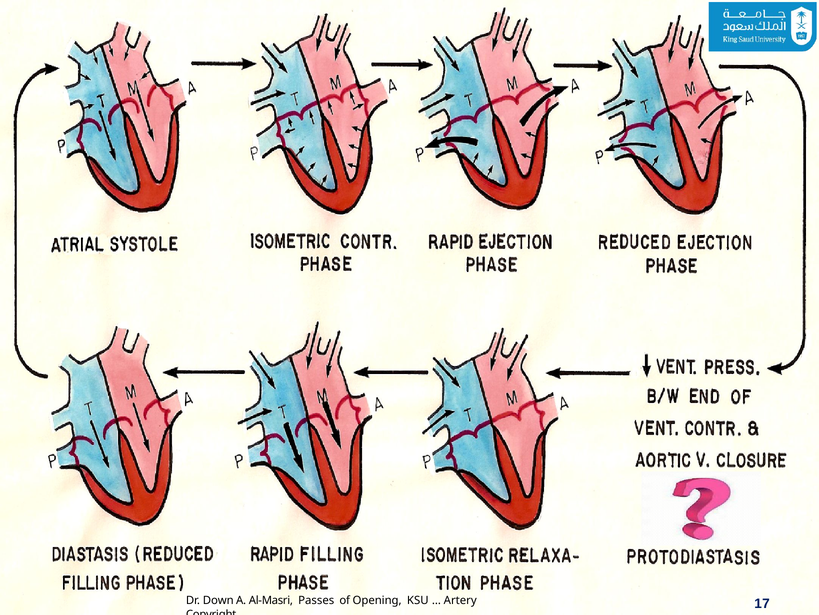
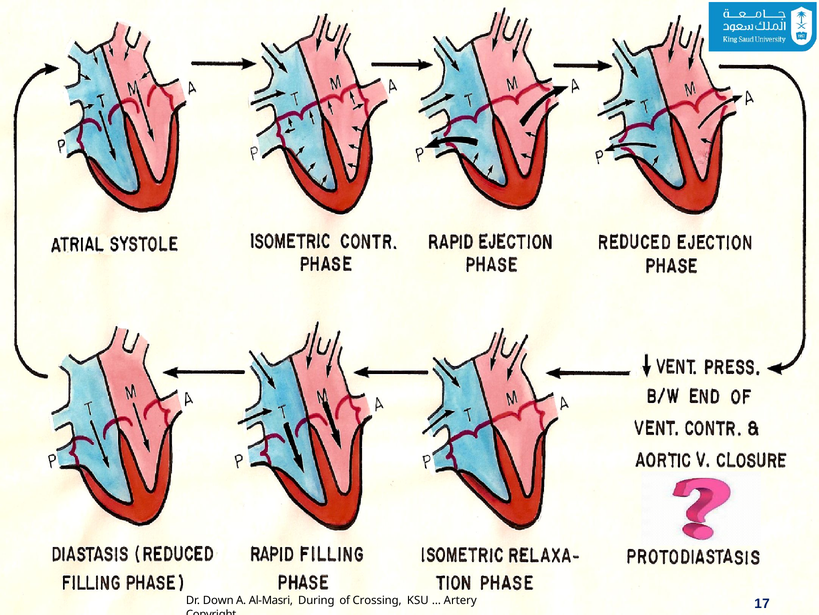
Passes: Passes -> During (316, 600)
Opening: Opening -> Crossing (377, 600)
